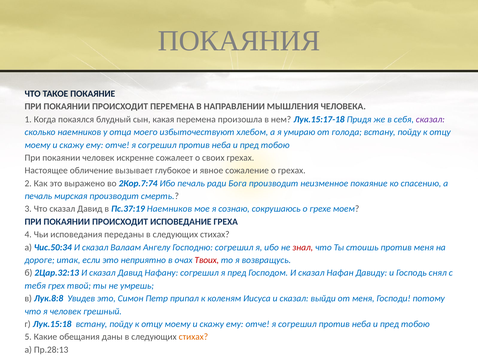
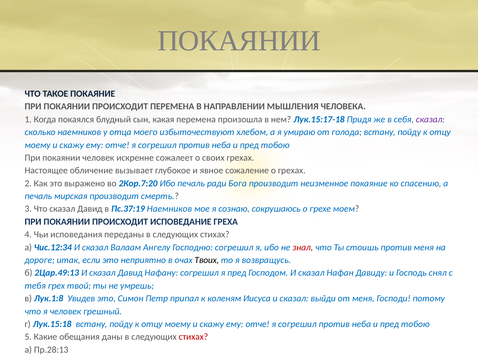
ПОКАЯНИЯ: ПОКАЯНИЯ -> ПОКАЯНИИ (239, 41)
2Кор.7:74: 2Кор.7:74 -> 2Кор.7:20 (138, 184)
Чис.50:34: Чис.50:34 -> Чис.12:34 (53, 248)
Твоих colour: red -> black (207, 260)
2Цар.32:13: 2Цар.32:13 -> 2Цар.49:13 (57, 273)
Лук.8:8: Лук.8:8 -> Лук.1:8 (49, 299)
стихах colour: orange -> red (193, 337)
